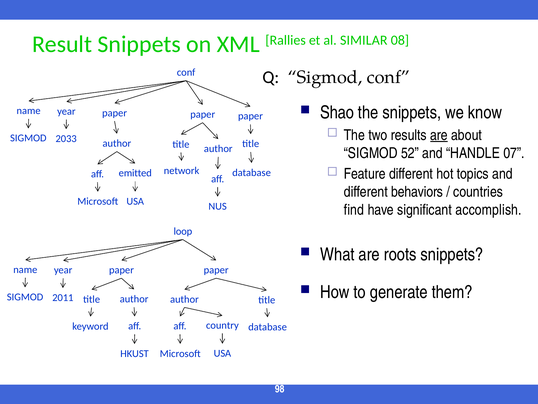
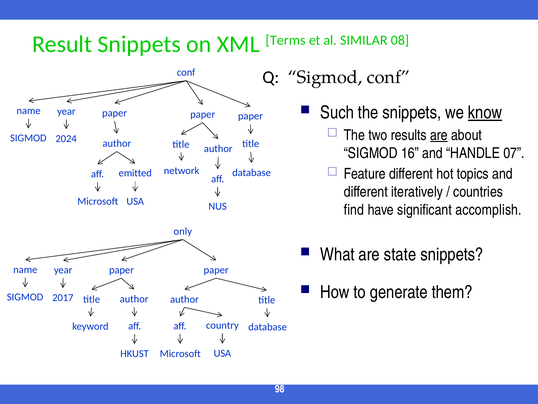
Rallies: Rallies -> Terms (286, 40)
Shao: Shao -> Such (337, 112)
know underline: none -> present (485, 112)
2033: 2033 -> 2024 (66, 139)
52: 52 -> 16 (410, 153)
behaviors: behaviors -> iteratively (417, 192)
loop: loop -> only (183, 231)
roots: roots -> state (400, 254)
2011: 2011 -> 2017 (63, 297)
